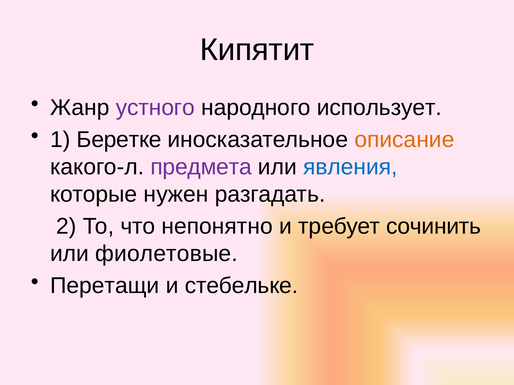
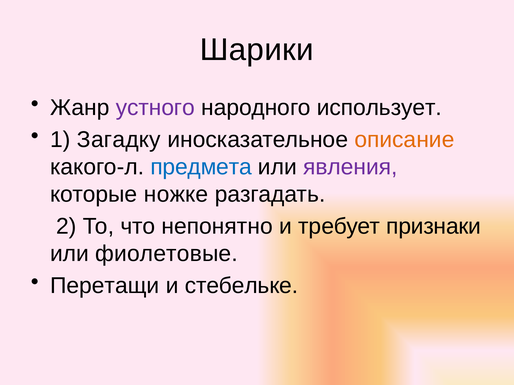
Кипятит: Кипятит -> Шарики (257, 50)
Беретке: Беретке -> Загадку (119, 140)
предмета colour: purple -> blue (201, 167)
явления colour: blue -> purple (350, 167)
нужен: нужен -> ножке (176, 195)
сочинить: сочинить -> признаки (434, 227)
